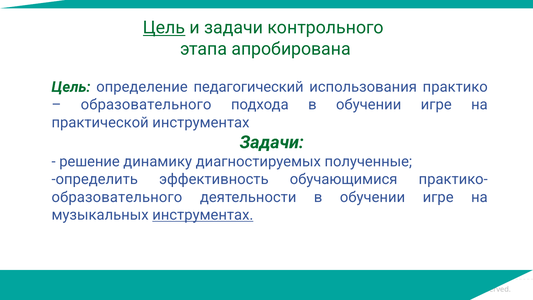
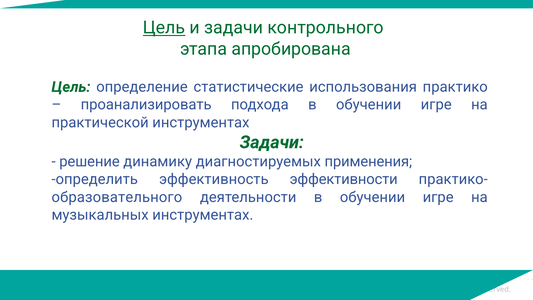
педагогический: педагогический -> статистические (249, 87)
образовательного: образовательного -> проанализировать (146, 105)
полученные: полученные -> применения (368, 162)
обучающимися: обучающимися -> эффективности (344, 179)
инструментах underline: present -> none (203, 215)
